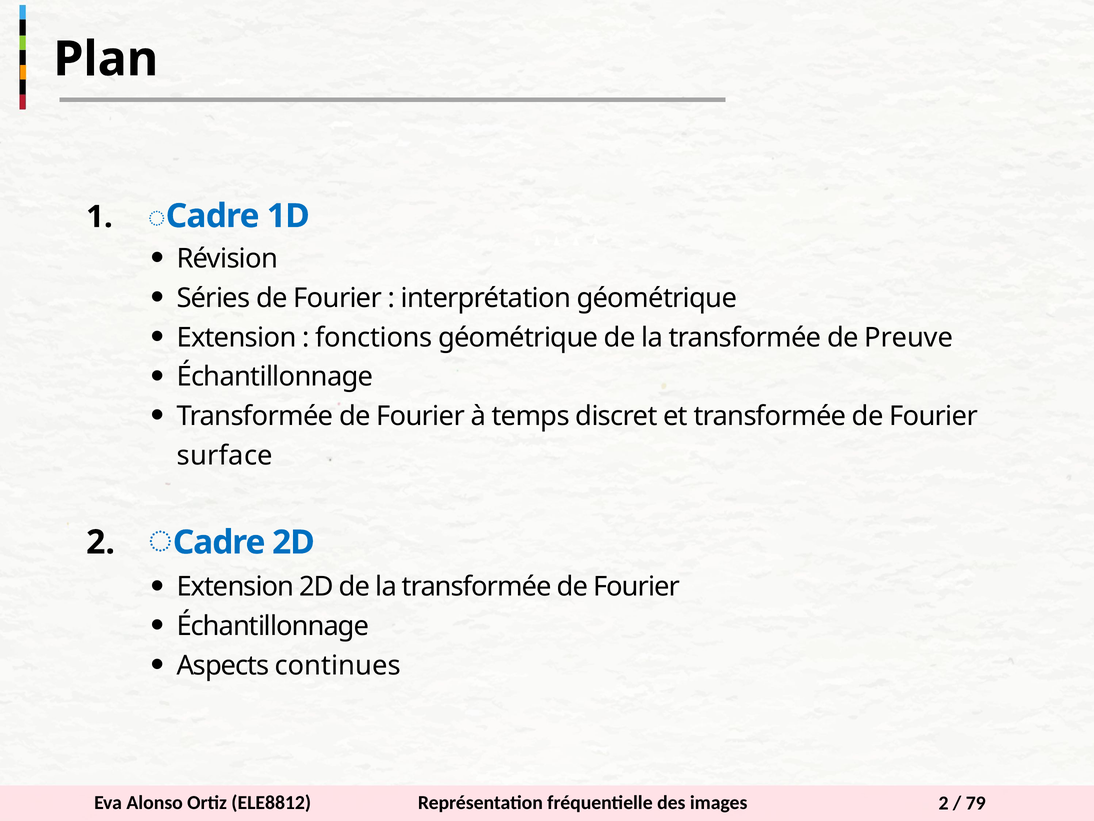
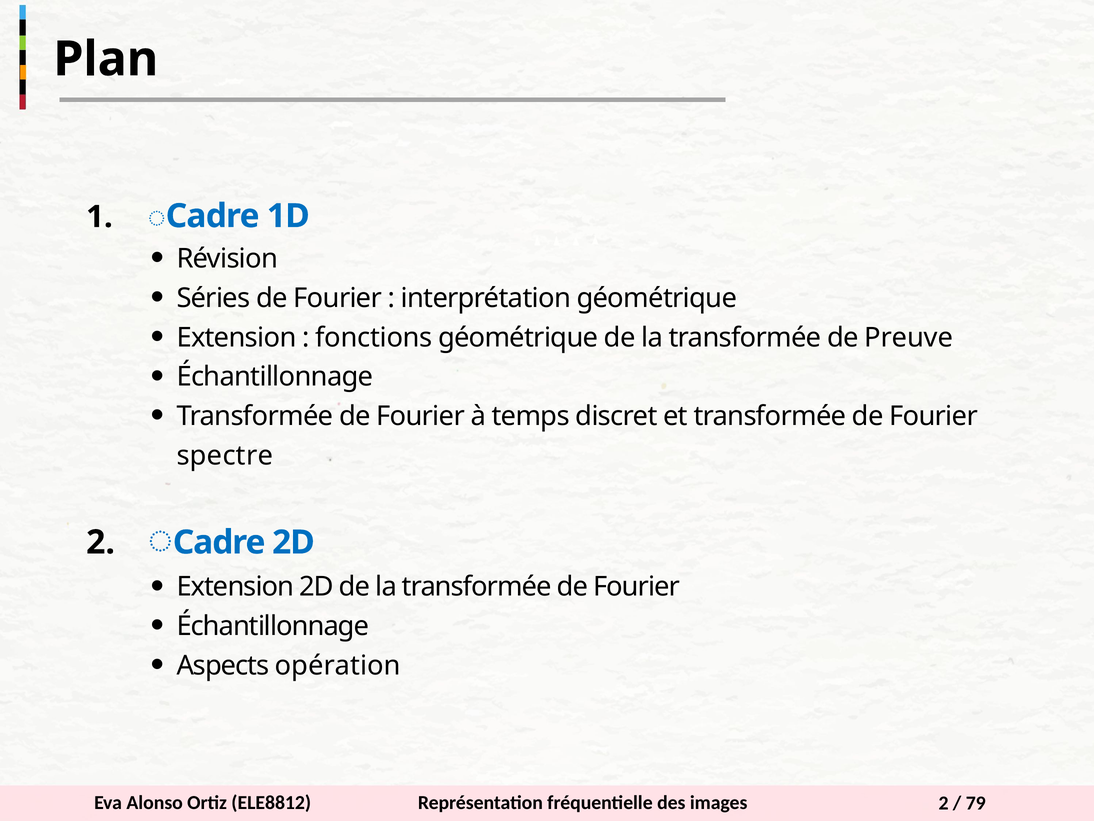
surface: surface -> spectre (225, 455)
continues: continues -> opération (338, 665)
